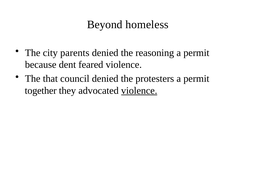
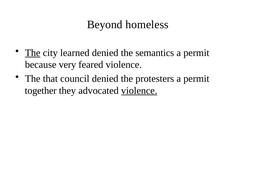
The underline: none -> present (33, 53)
parents: parents -> learned (75, 53)
reasoning: reasoning -> semantics (155, 53)
dent: dent -> very (67, 65)
